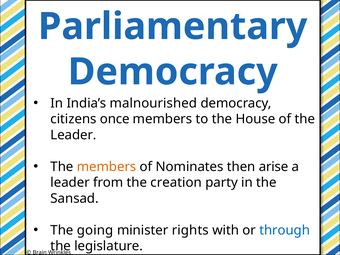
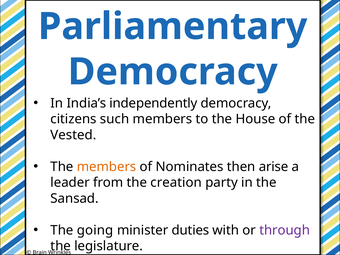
malnourished: malnourished -> independently (153, 103)
once: once -> such (115, 119)
Leader: Leader -> Vested (73, 135)
rights: rights -> duties (190, 230)
through colour: blue -> purple (285, 230)
